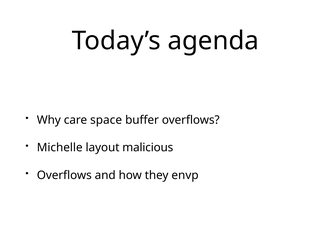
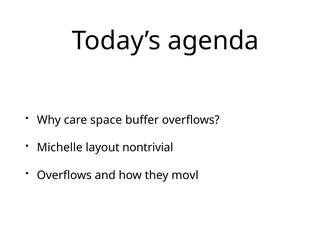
malicious: malicious -> nontrivial (148, 147)
envp: envp -> movl (185, 175)
